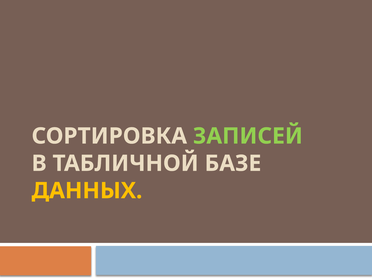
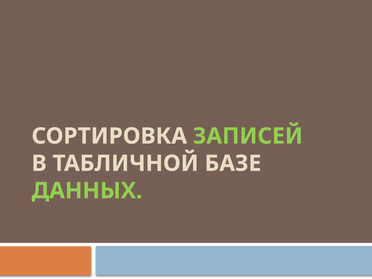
ДАННЫХ colour: yellow -> light green (87, 191)
